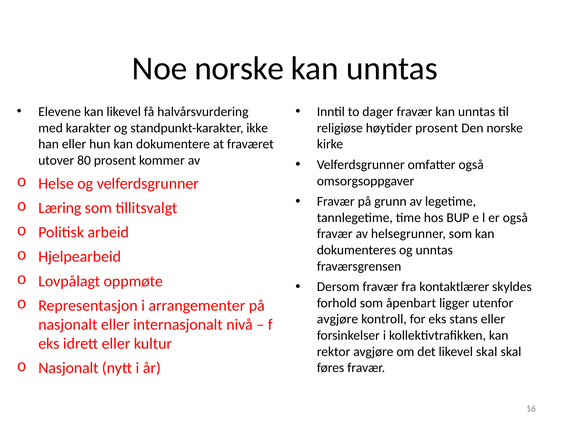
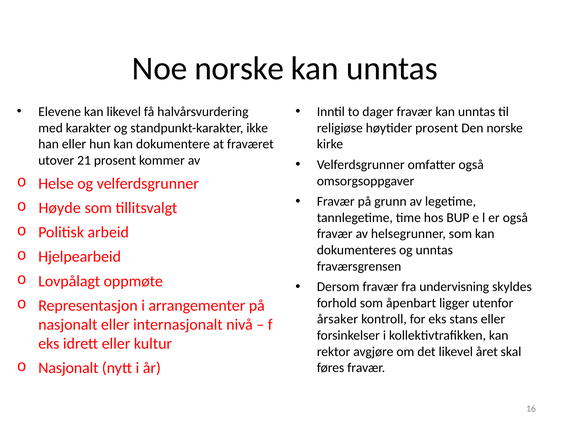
80: 80 -> 21 (84, 160)
Læring: Læring -> Høyde (60, 208)
kontaktlærer: kontaktlærer -> undervisning (454, 287)
avgjøre: avgjøre -> årsaker (337, 319)
likevel skal: skal -> året (487, 351)
